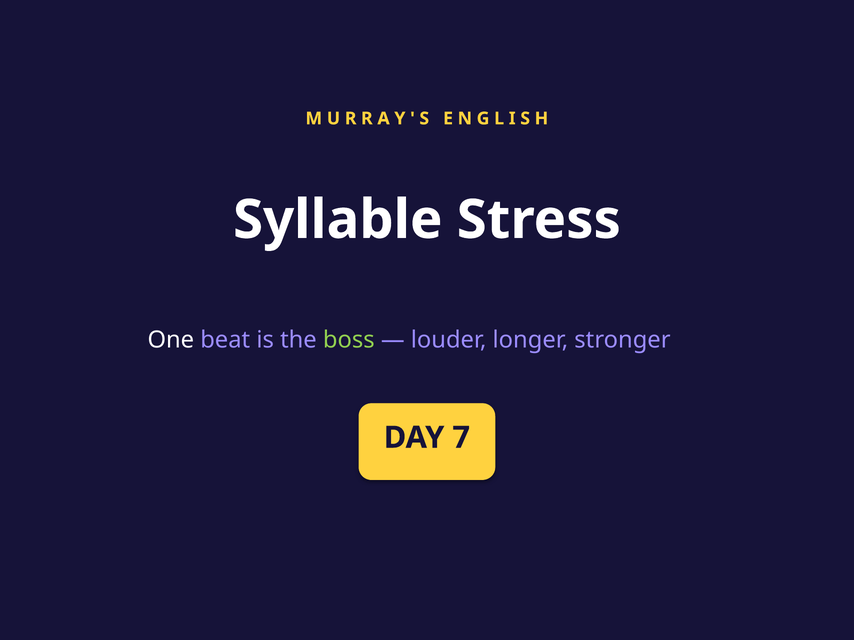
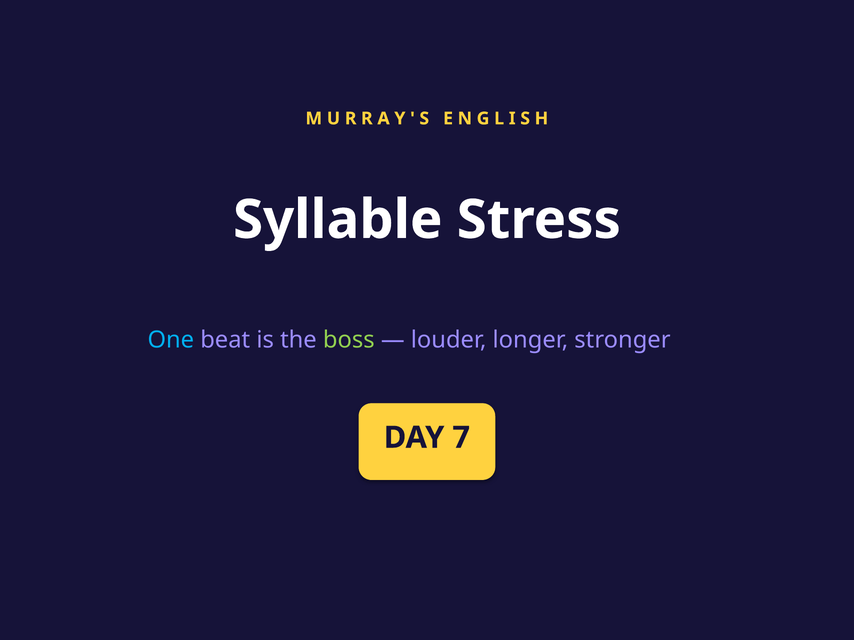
One colour: white -> light blue (171, 340)
